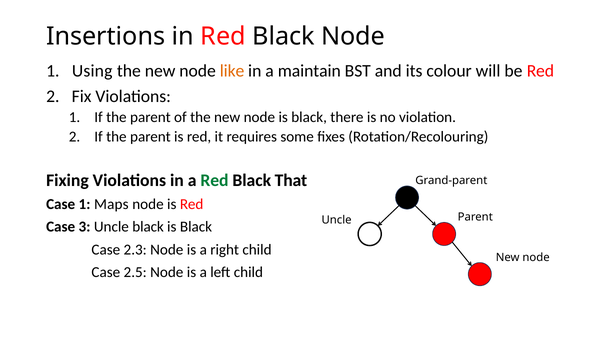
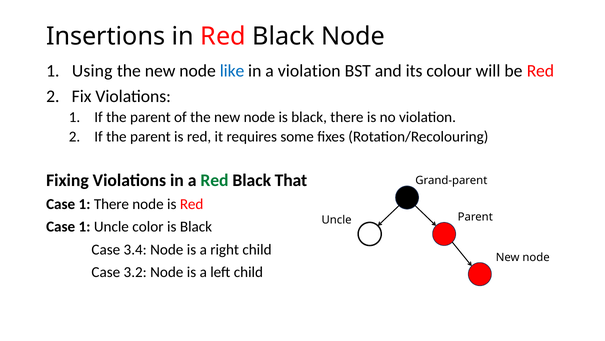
like colour: orange -> blue (232, 71)
a maintain: maintain -> violation (309, 71)
1 Maps: Maps -> There (111, 204)
3: 3 -> 1 (85, 226)
Uncle black: black -> color (148, 226)
2.3: 2.3 -> 3.4 (135, 249)
2.5: 2.5 -> 3.2 (135, 272)
